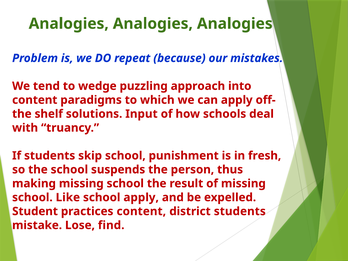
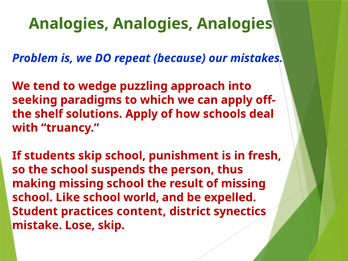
content: content -> seeking (35, 100)
solutions Input: Input -> Apply (142, 114)
school apply: apply -> world (141, 197)
district students: students -> synectics (240, 211)
Lose find: find -> skip (111, 225)
